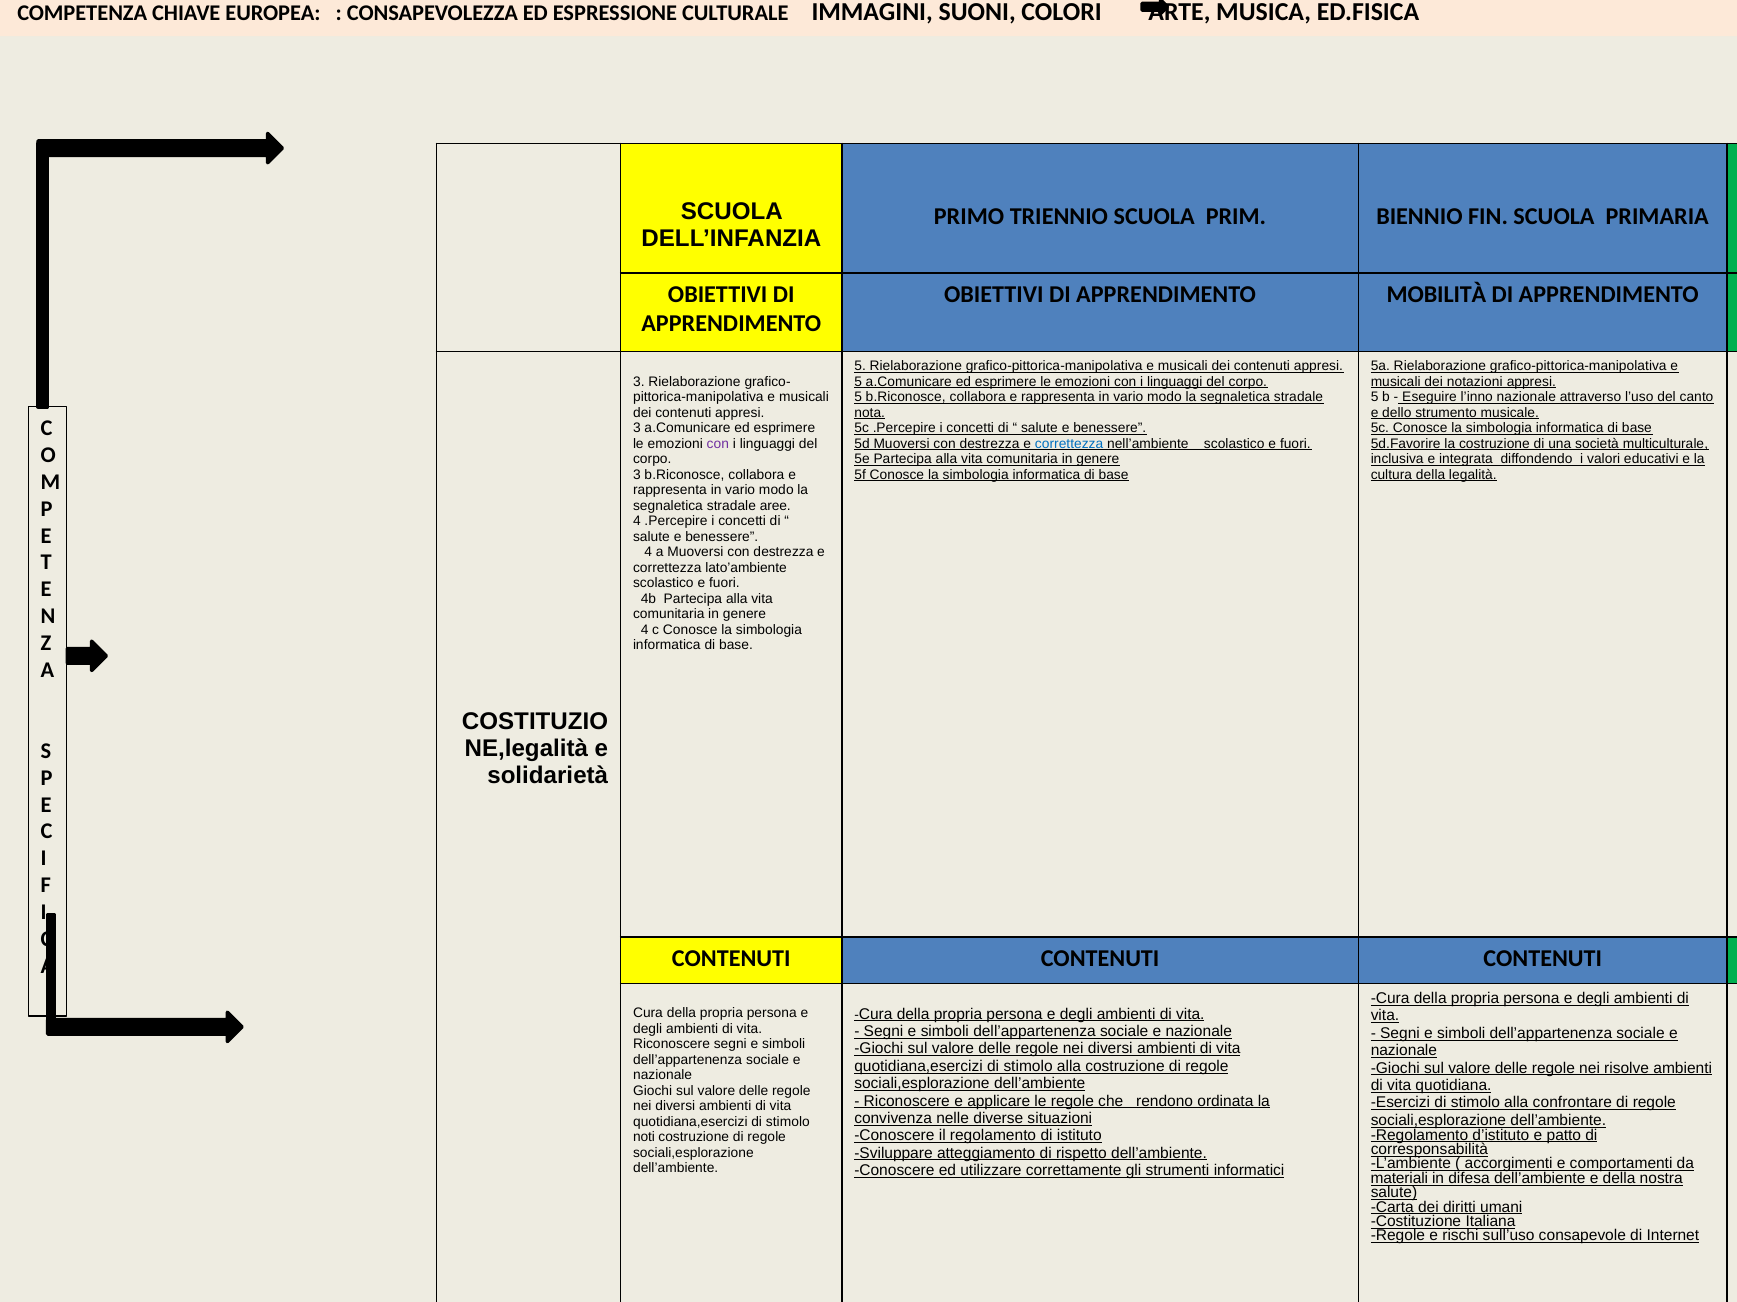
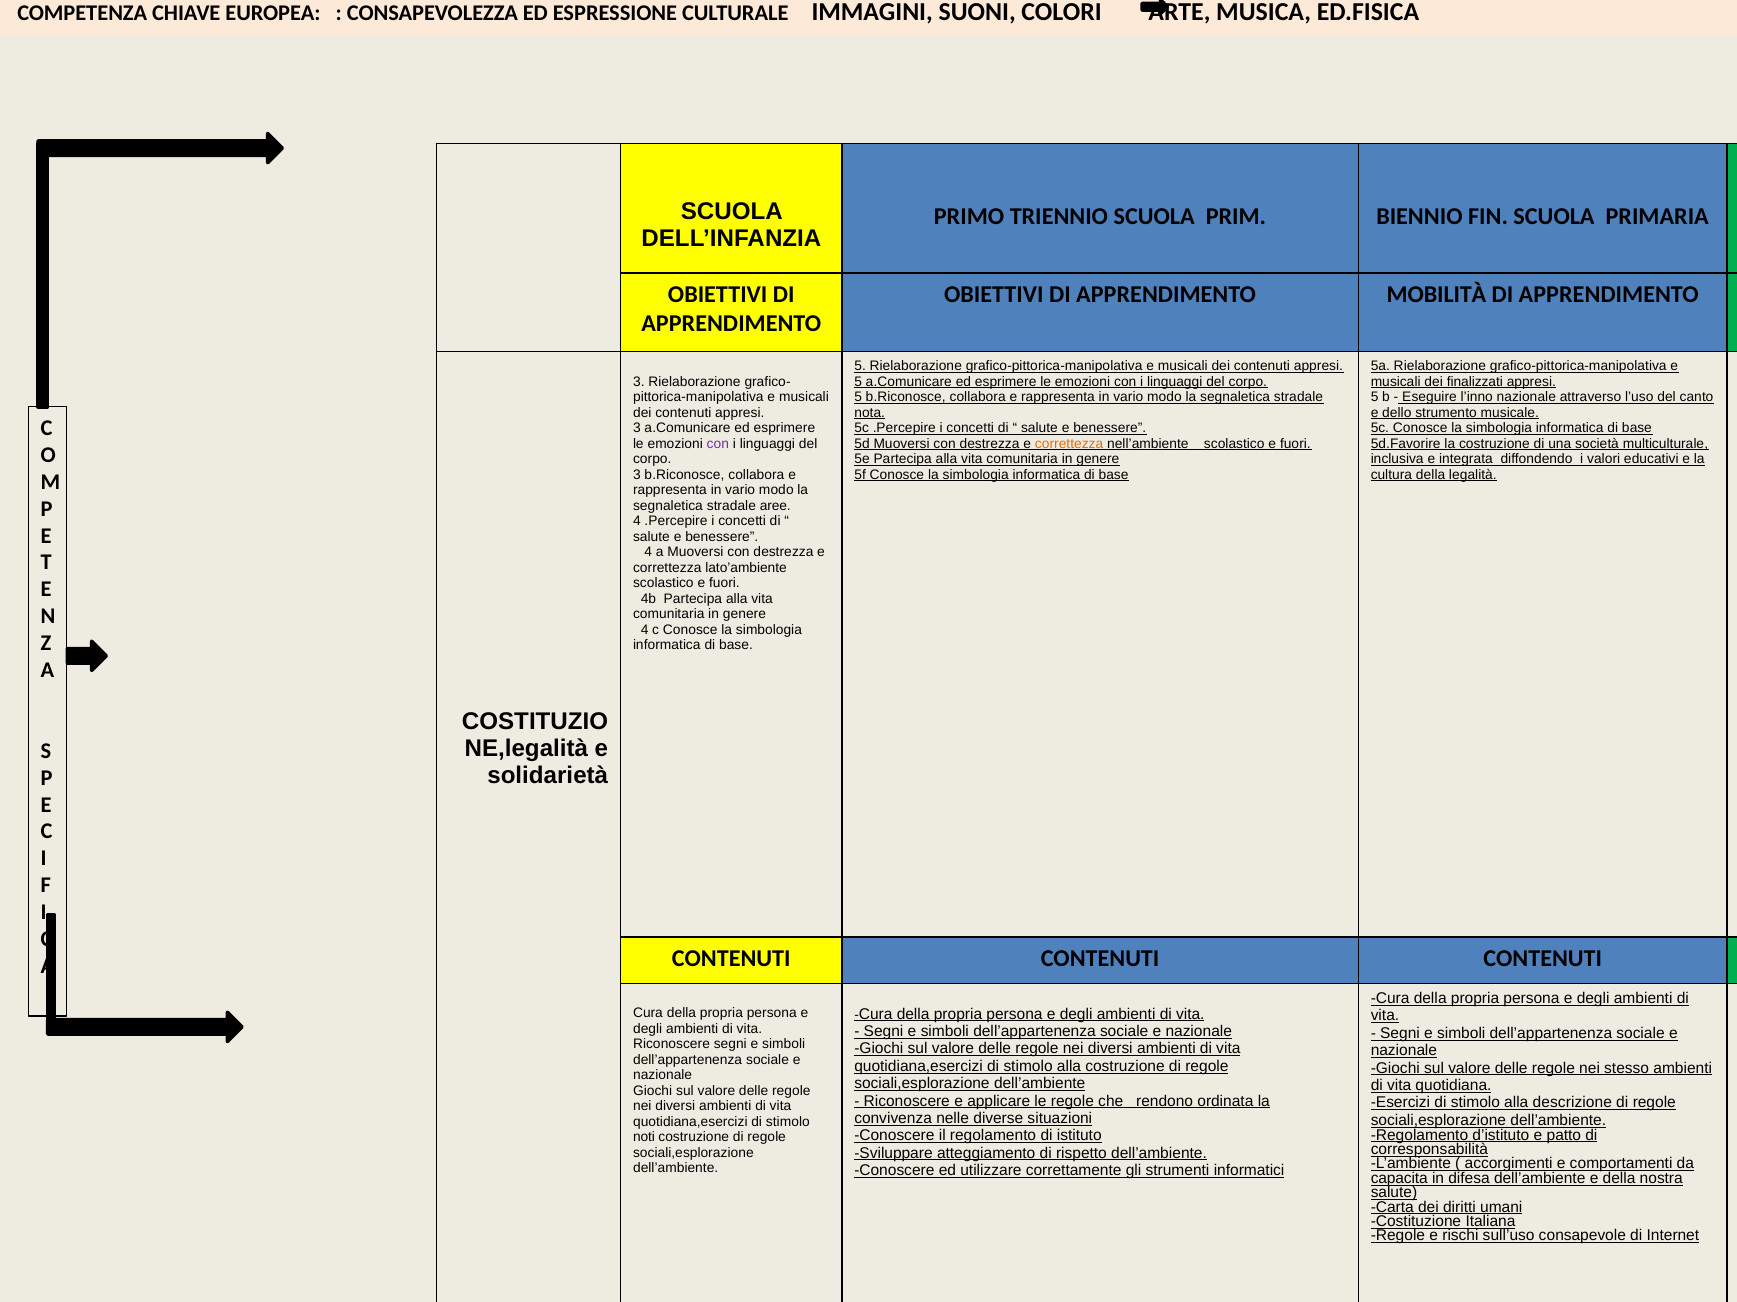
notazioni: notazioni -> finalizzati (1475, 382)
correttezza colour: blue -> orange (1069, 444)
risolve: risolve -> stesso (1627, 1069)
confrontare: confrontare -> descrizione (1572, 1103)
materiali: materiali -> capacita (1399, 1179)
